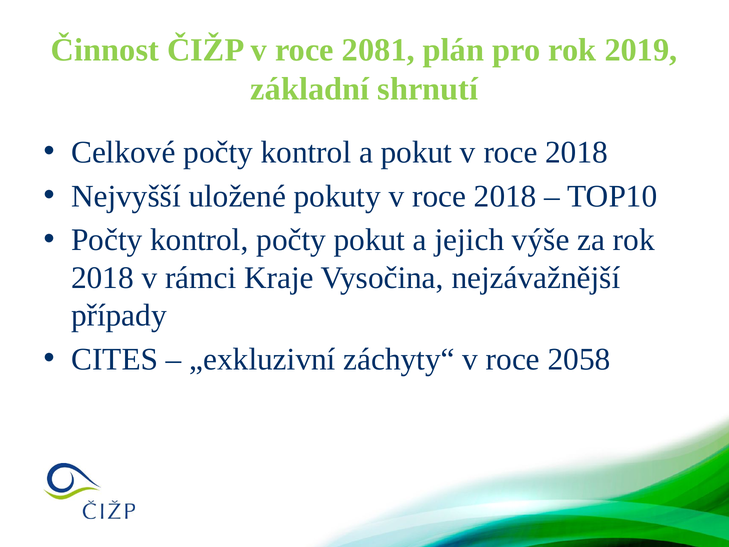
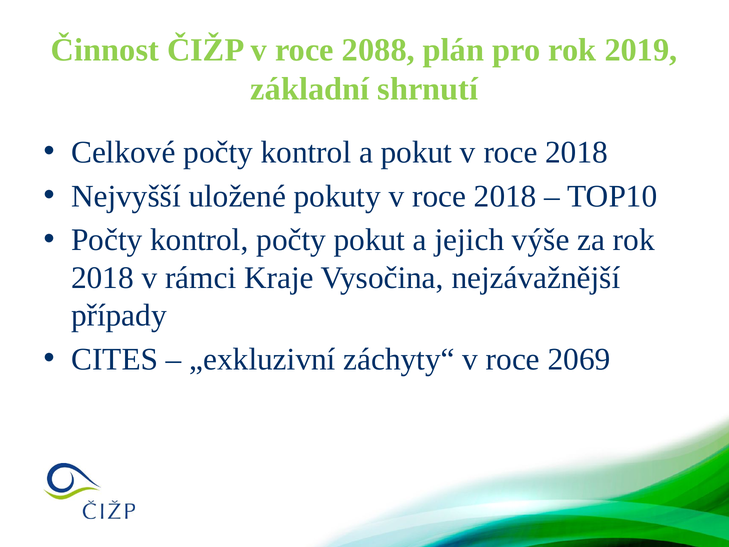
2081: 2081 -> 2088 (378, 50)
2058: 2058 -> 2069 (579, 359)
